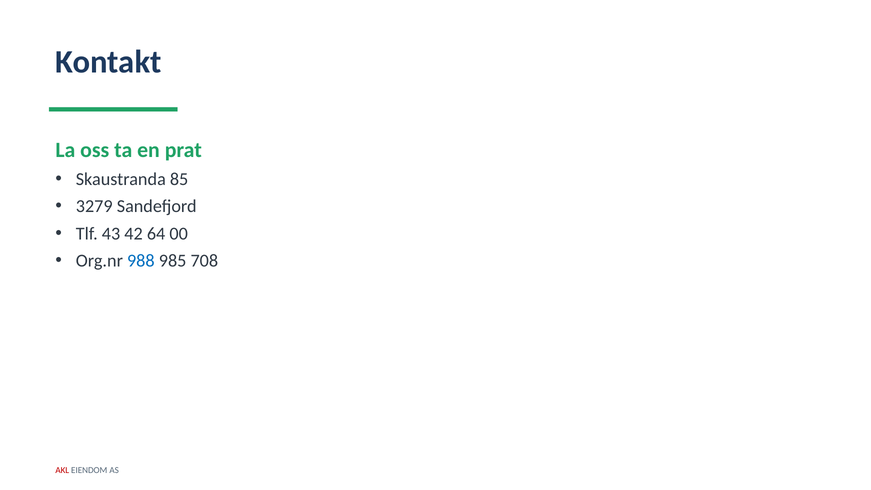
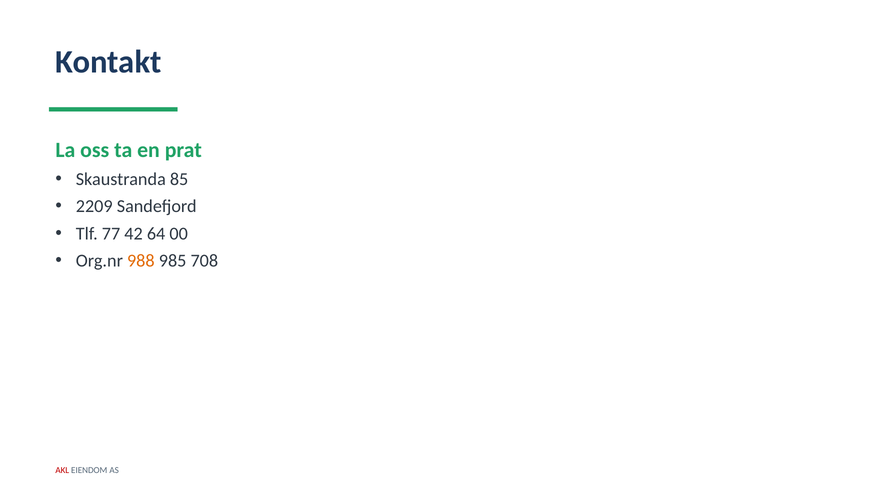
3279: 3279 -> 2209 (94, 206)
43: 43 -> 77 (111, 234)
988 colour: blue -> orange (141, 261)
